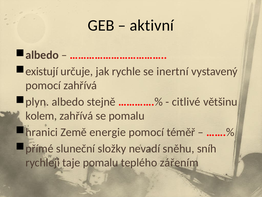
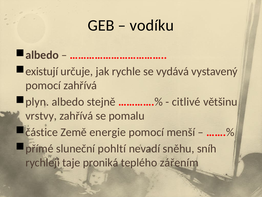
aktivní: aktivní -> vodíku (152, 25)
inertní: inertní -> vydává (173, 71)
kolem: kolem -> vrstvy (41, 116)
hranici: hranici -> částice (42, 132)
téměř: téměř -> menší (181, 132)
složky: složky -> pohltí (112, 148)
taje pomalu: pomalu -> proniká (101, 162)
